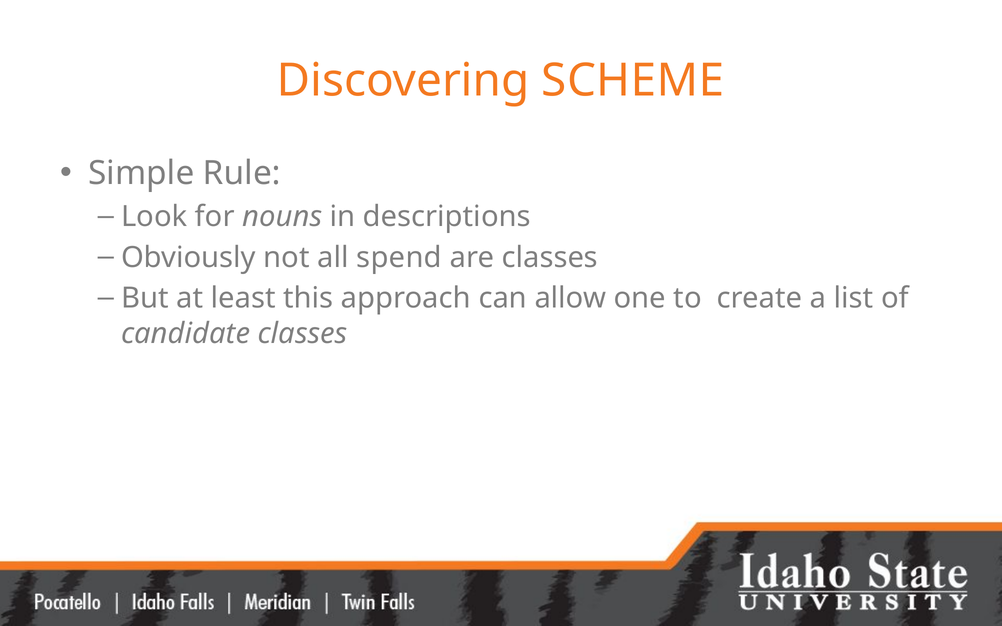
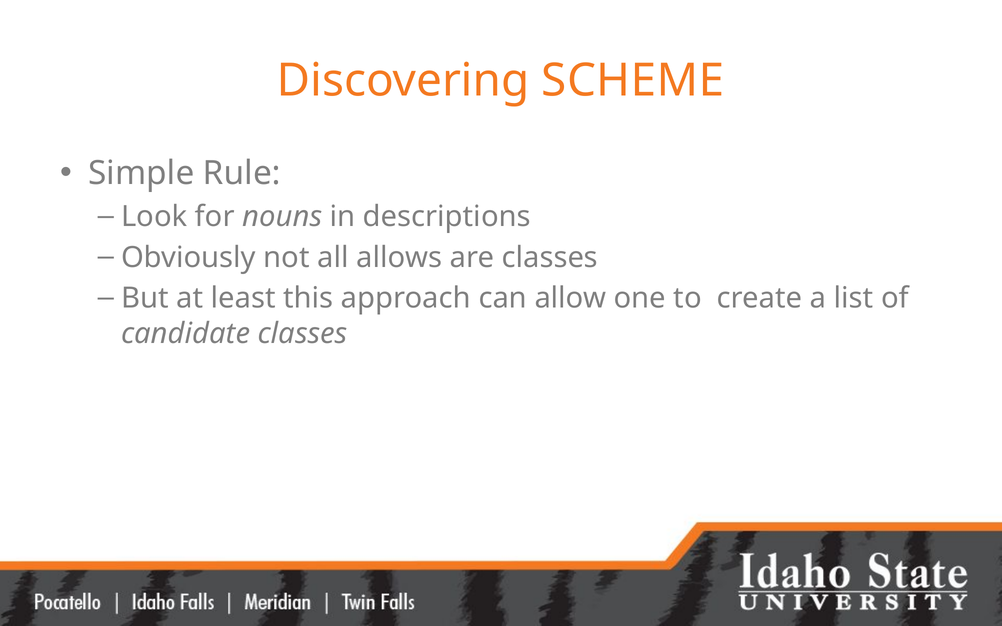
spend: spend -> allows (399, 258)
